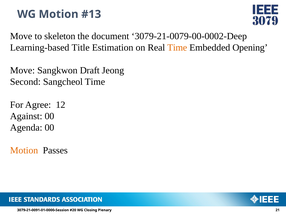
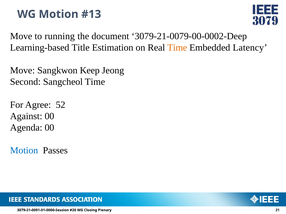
skeleton: skeleton -> running (60, 36)
Opening: Opening -> Latency (250, 48)
Draft: Draft -> Keep (90, 71)
12: 12 -> 52 (61, 105)
Motion colour: orange -> blue (24, 151)
